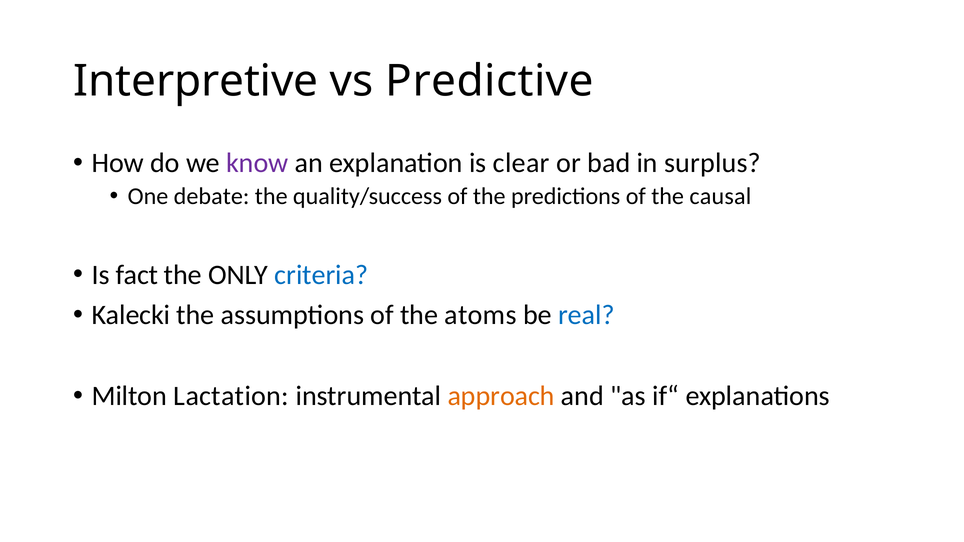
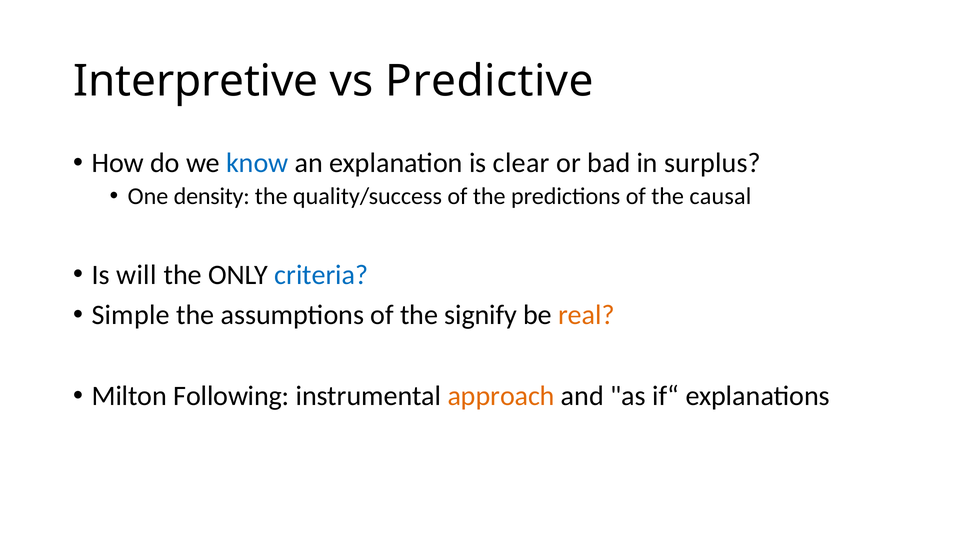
know colour: purple -> blue (257, 163)
debate: debate -> density (212, 196)
fact: fact -> will (137, 275)
Kalecki: Kalecki -> Simple (131, 315)
atoms: atoms -> signify (481, 315)
real colour: blue -> orange (586, 315)
Lactation: Lactation -> Following (231, 396)
